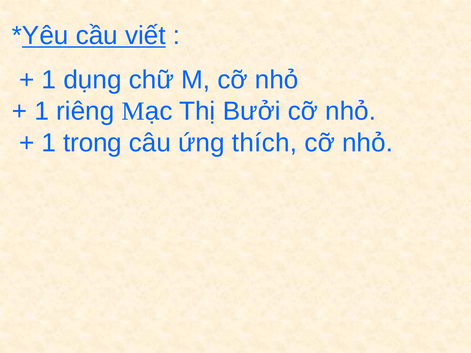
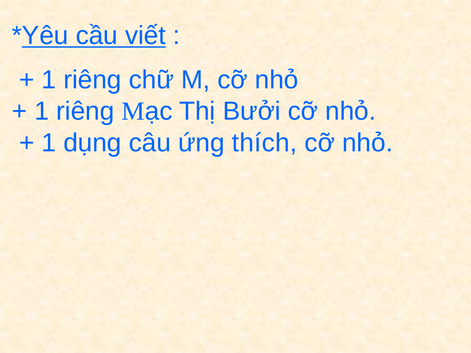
dụng: dụng -> riêng (92, 80)
trong: trong -> dụng (92, 143)
